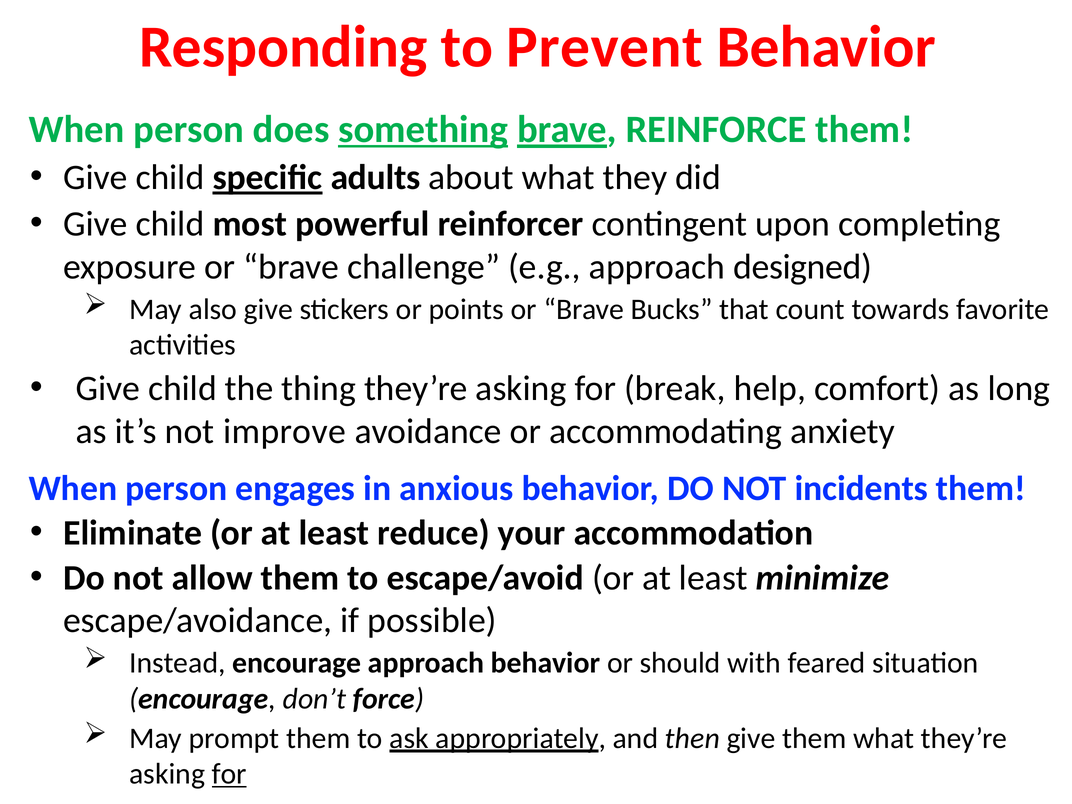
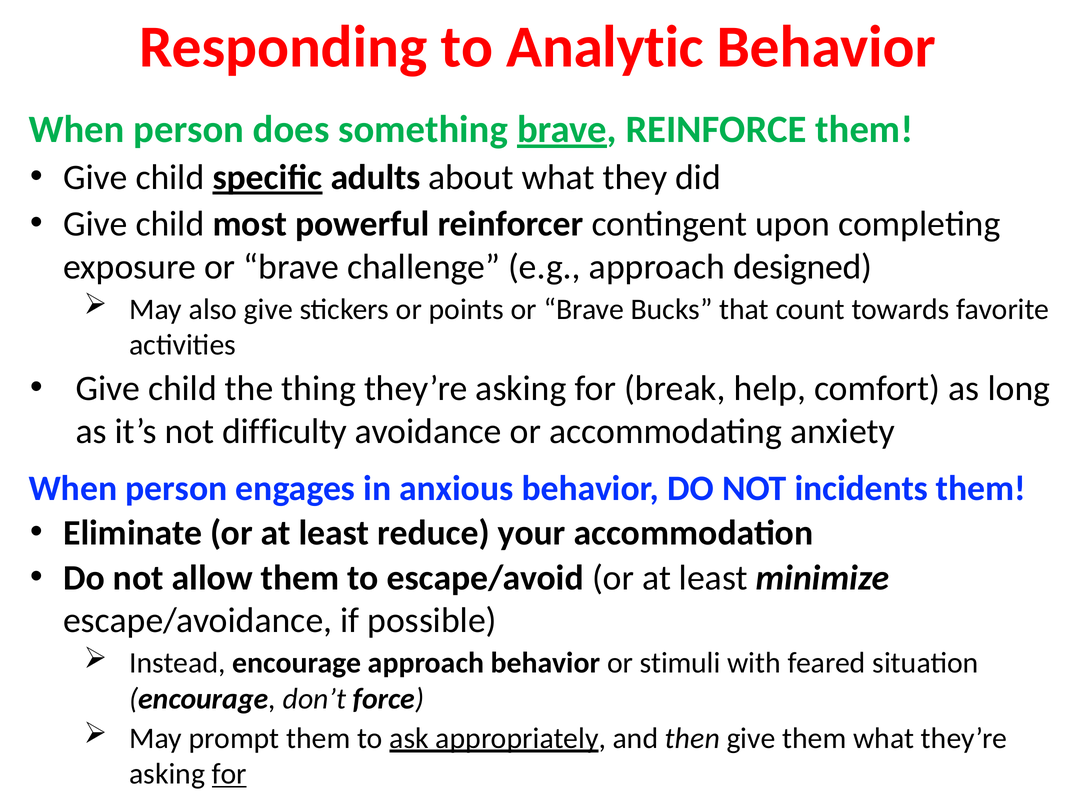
Prevent: Prevent -> Analytic (605, 47)
something underline: present -> none (423, 130)
improve: improve -> difficulty (285, 431)
should: should -> stimuli (680, 663)
